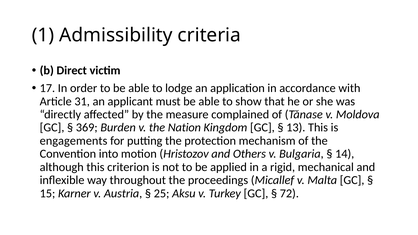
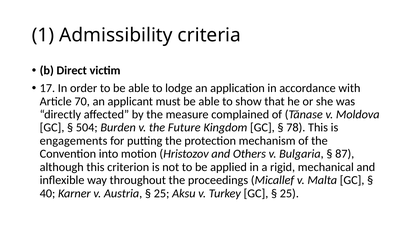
31: 31 -> 70 (82, 101)
369: 369 -> 504 (87, 128)
Nation: Nation -> Future (184, 128)
13: 13 -> 78 (296, 128)
14: 14 -> 87 (345, 154)
15: 15 -> 40 (47, 194)
72: 72 -> 25 (289, 194)
